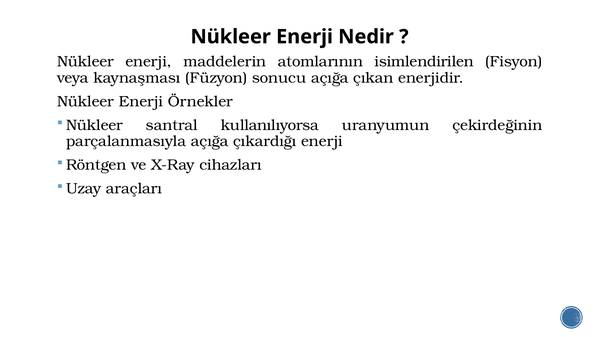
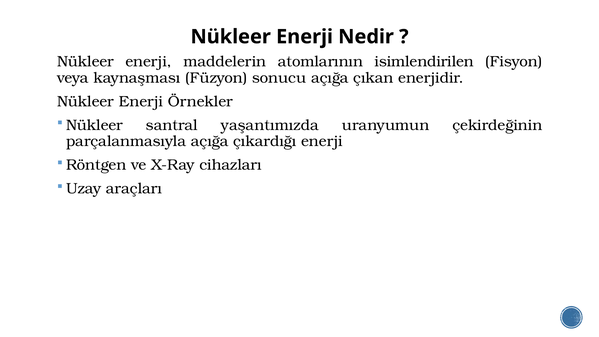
kullanılıyorsa: kullanılıyorsa -> yaşantımızda (270, 125)
